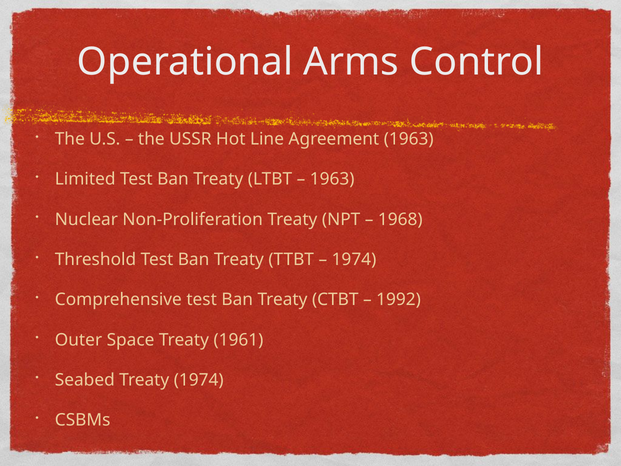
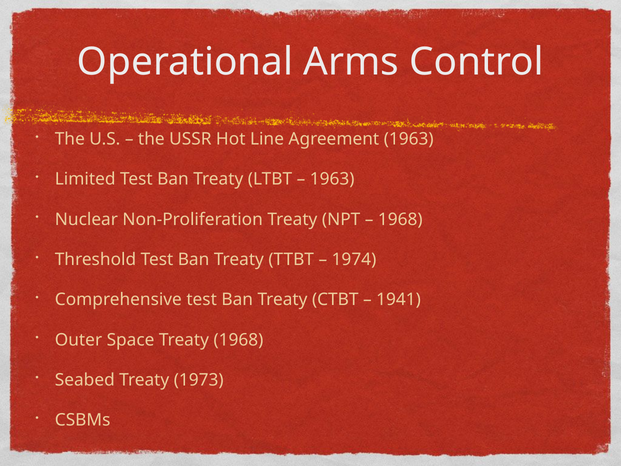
1992: 1992 -> 1941 (399, 300)
Treaty 1961: 1961 -> 1968 (238, 340)
Treaty 1974: 1974 -> 1973 (199, 380)
